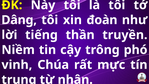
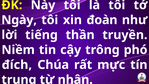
Dâng: Dâng -> Ngày (19, 20)
vinh: vinh -> đích (17, 65)
